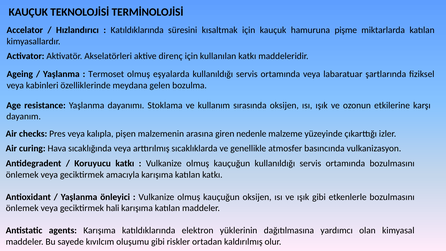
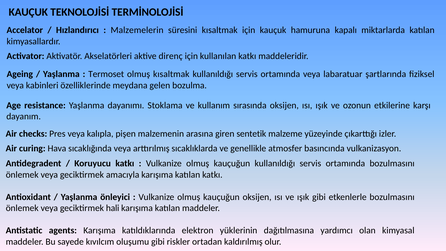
Katıldıklarında: Katıldıklarında -> Malzemelerin (137, 30)
pişme: pişme -> kapalı (346, 30)
olmuş eşyalarda: eşyalarda -> kısaltmak (171, 74)
nedenle: nedenle -> sentetik (251, 134)
